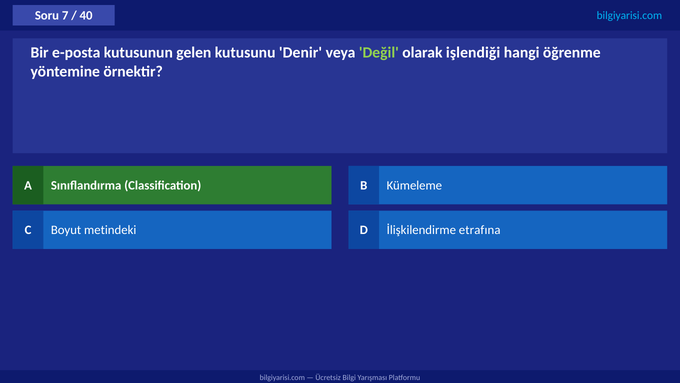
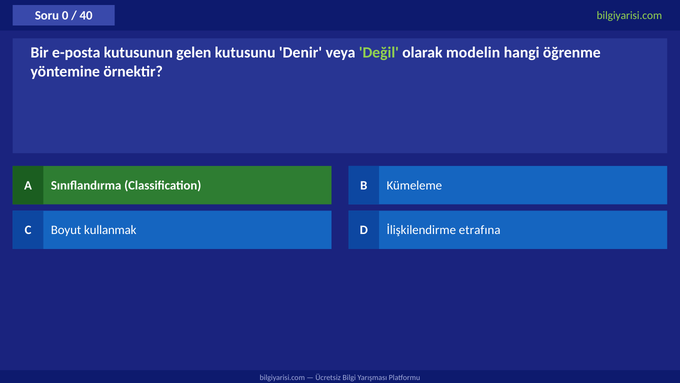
7: 7 -> 0 (65, 16)
bilgiyarisi.com colour: light blue -> light green (629, 15)
işlendiği: işlendiği -> modelin (473, 52)
metindeki: metindeki -> kullanmak (110, 230)
